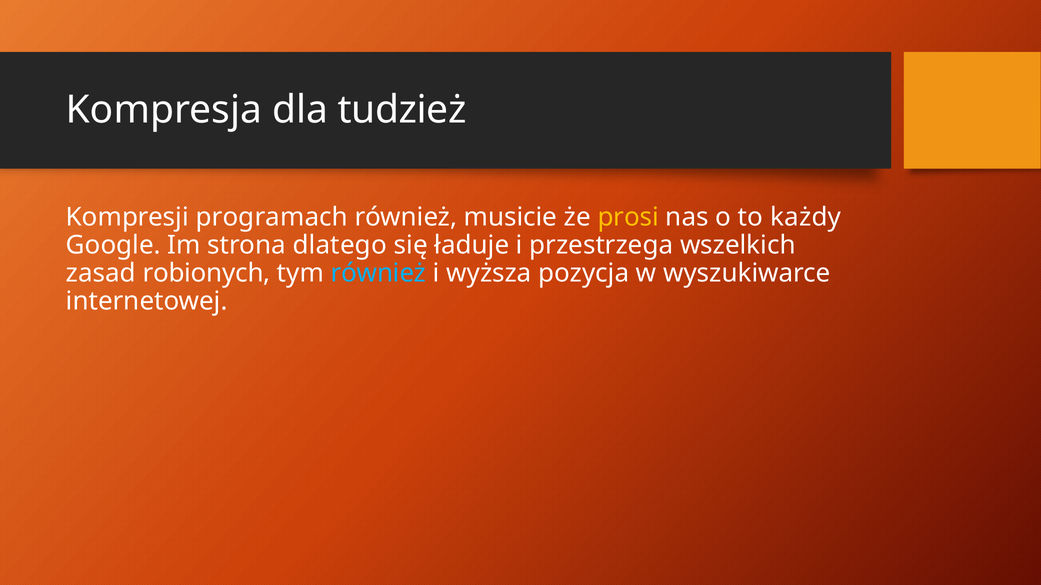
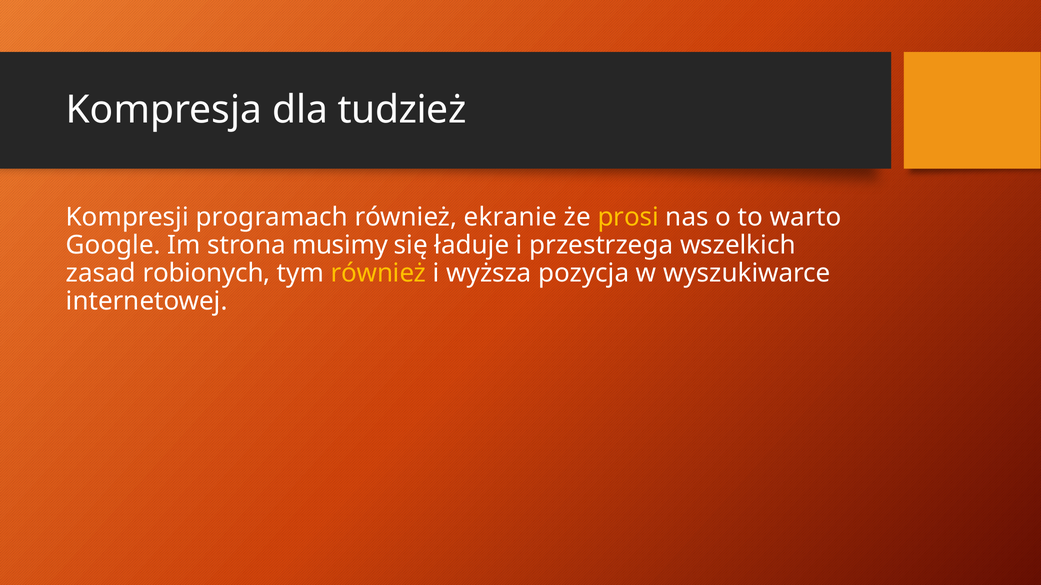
musicie: musicie -> ekranie (510, 217)
każdy: każdy -> warto (806, 217)
dlatego: dlatego -> musimy (340, 245)
również colour: light blue -> yellow (378, 274)
